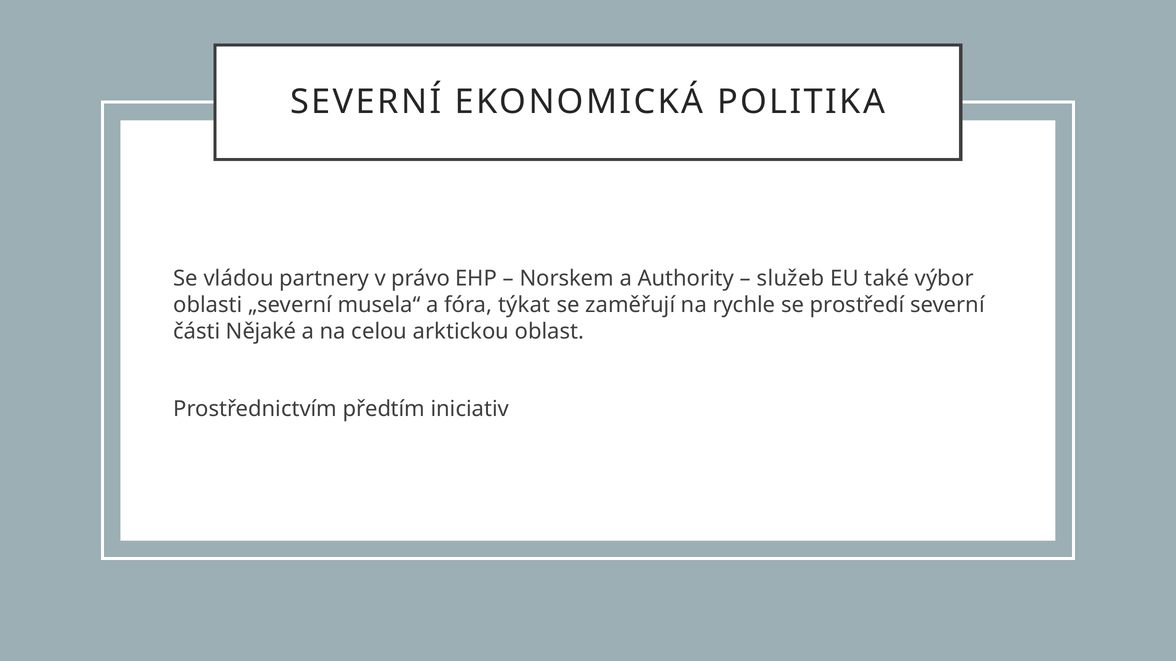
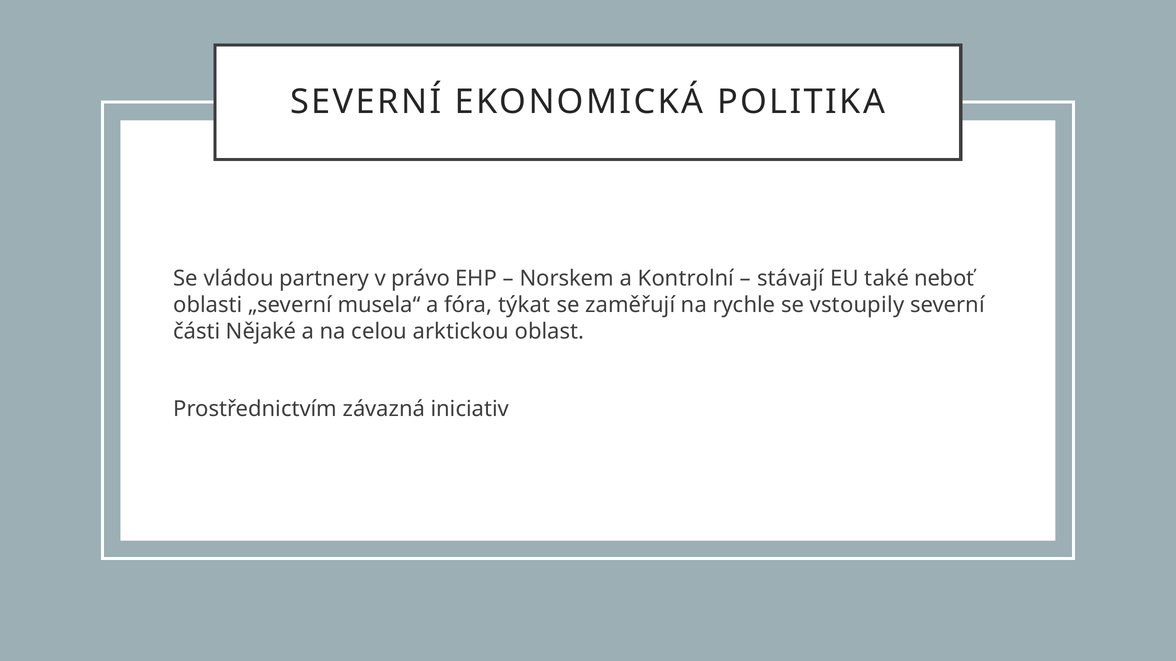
Authority: Authority -> Kontrolní (686, 279)
služeb: služeb -> stávají (791, 279)
výbor: výbor -> neboť (944, 279)
prostředí: prostředí -> vstoupily (857, 305)
předtím: předtím -> závazná (384, 409)
